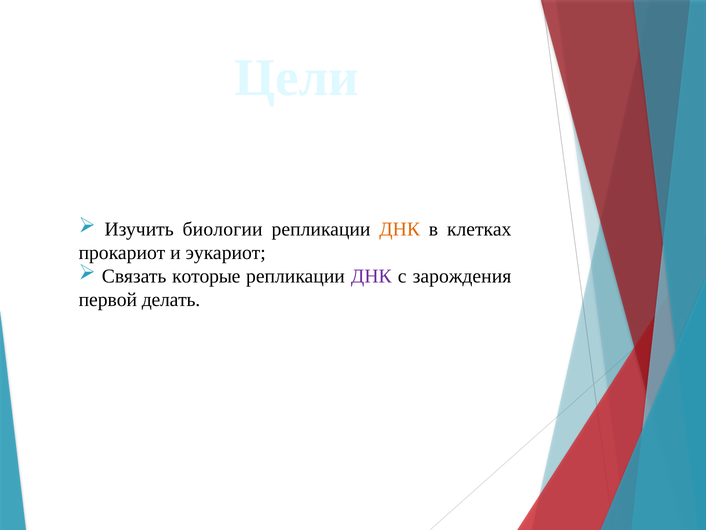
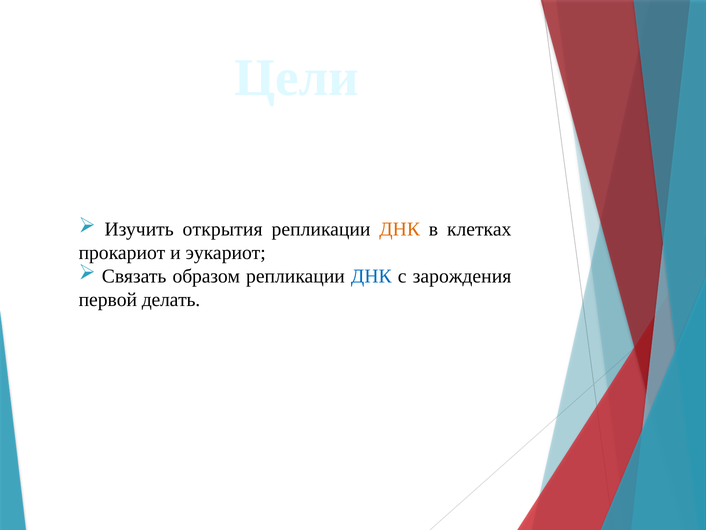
биологии: биологии -> открытия (223, 229)
которые: которые -> образом (206, 276)
ДНК colour: purple -> blue (371, 276)
